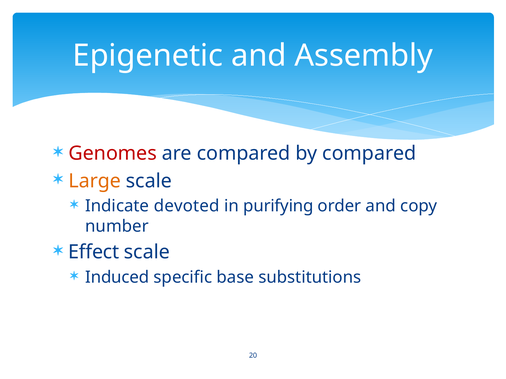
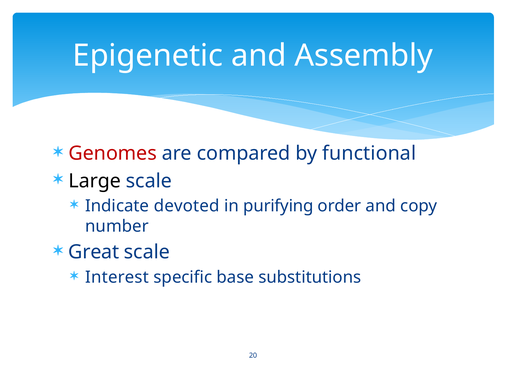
by compared: compared -> functional (369, 154)
Large colour: orange -> black (95, 181)
Effect: Effect -> Great (94, 253)
Induced: Induced -> Interest (117, 278)
